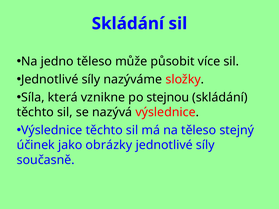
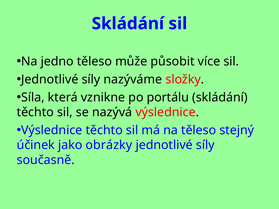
stejnou: stejnou -> portálu (168, 98)
